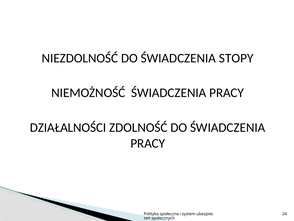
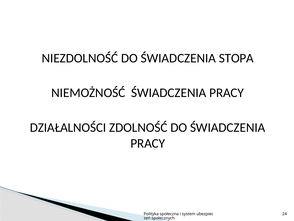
STOPY: STOPY -> STOPA (236, 58)
